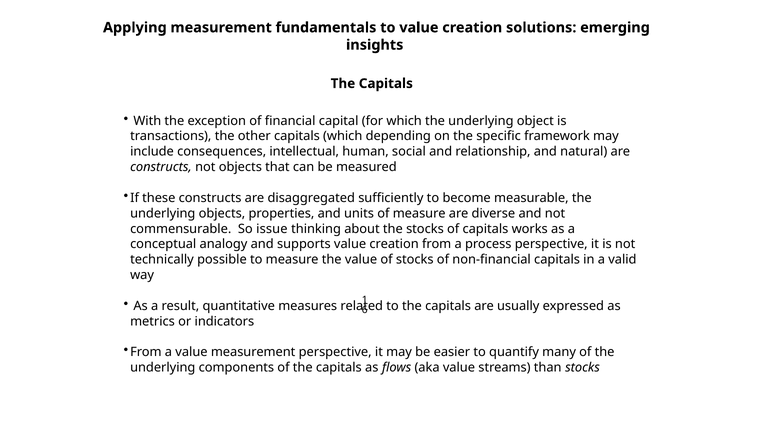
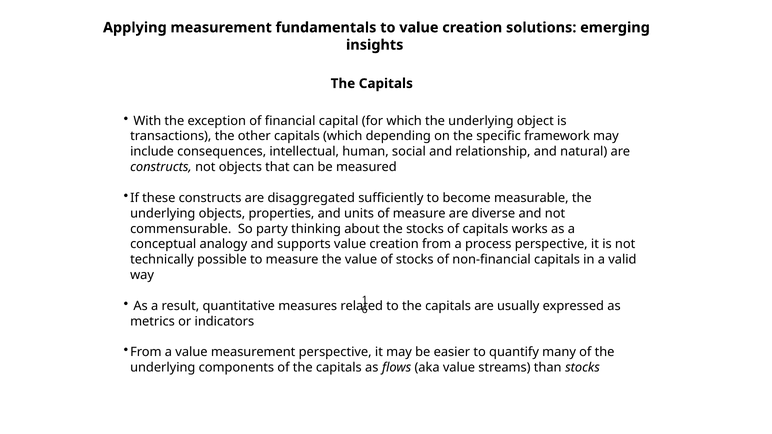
issue: issue -> party (272, 229)
